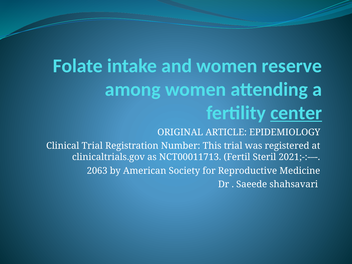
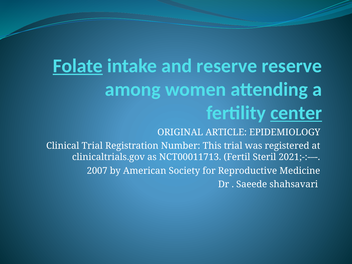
Folate underline: none -> present (78, 66)
and women: women -> reserve (227, 66)
2063: 2063 -> 2007 (97, 171)
